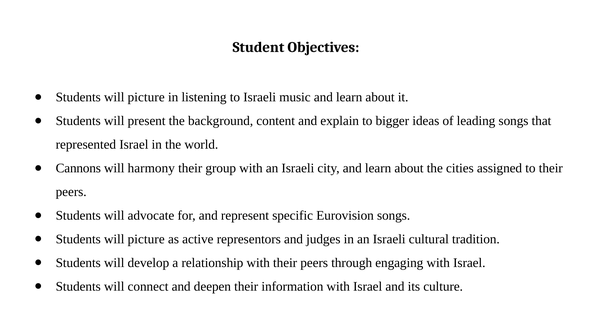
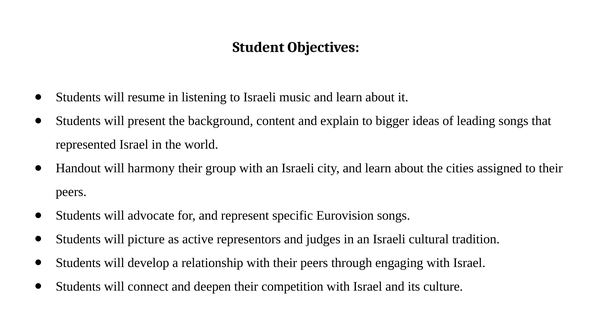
picture: picture -> resume (146, 97)
Cannons: Cannons -> Handout (78, 168)
information: information -> competition (292, 286)
